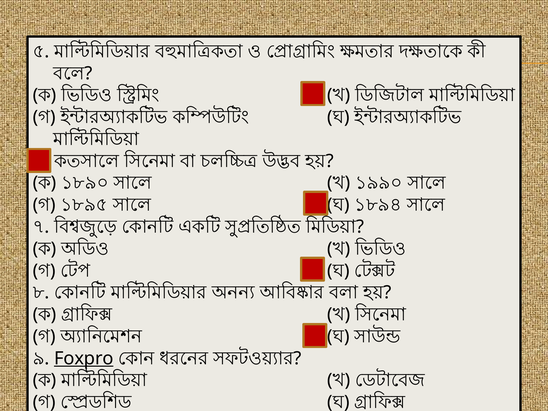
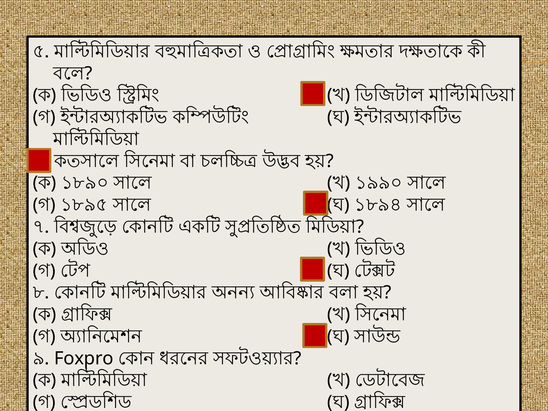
Foxpro underline: present -> none (84, 358)
